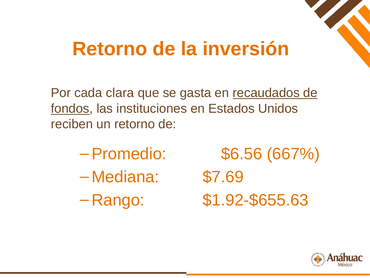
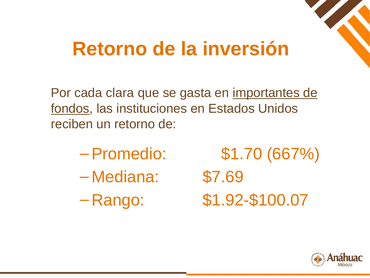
recaudados: recaudados -> importantes (266, 93)
$6.56: $6.56 -> $1.70 (242, 154)
$1.92-$655.63: $1.92-$655.63 -> $1.92-$100.07 (256, 200)
